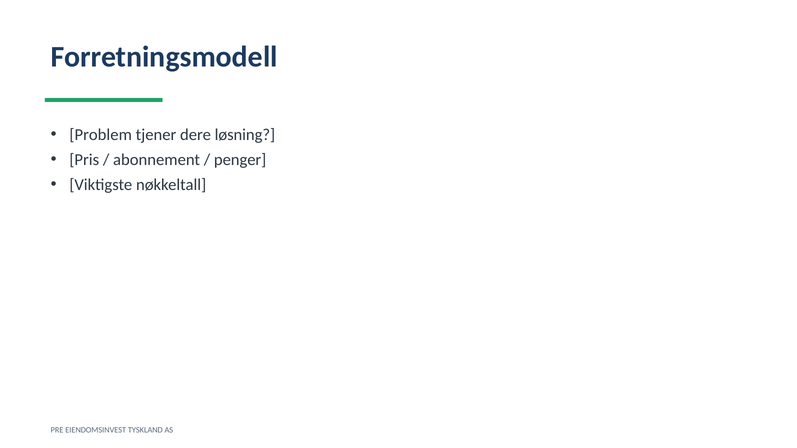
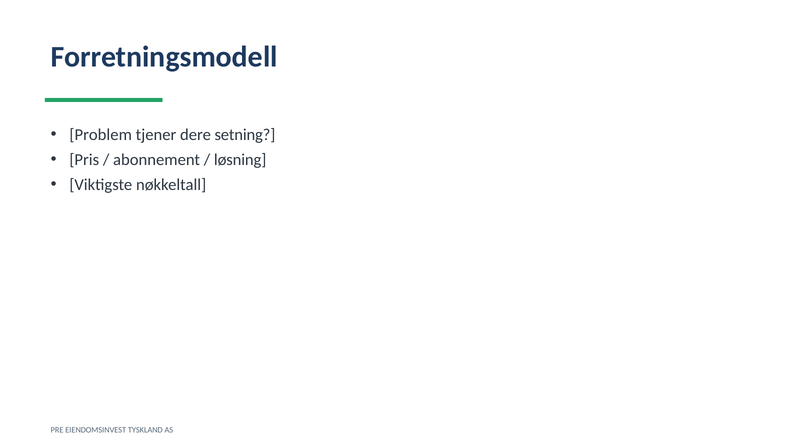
løsning: løsning -> setning (245, 135)
penger: penger -> løsning (240, 160)
